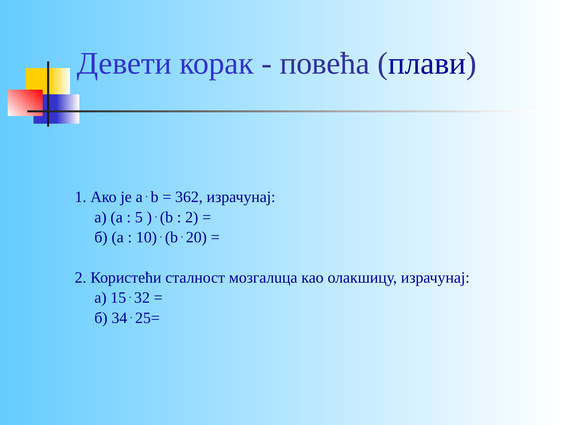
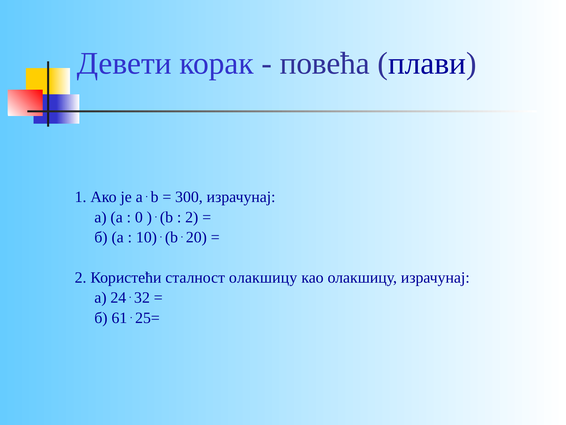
362: 362 -> 300 (189, 197)
5: 5 -> 0 (139, 217)
сталност мозгалuца: мозгалuца -> олакшицу (263, 277)
15: 15 -> 24 (118, 297)
34: 34 -> 61 (119, 317)
